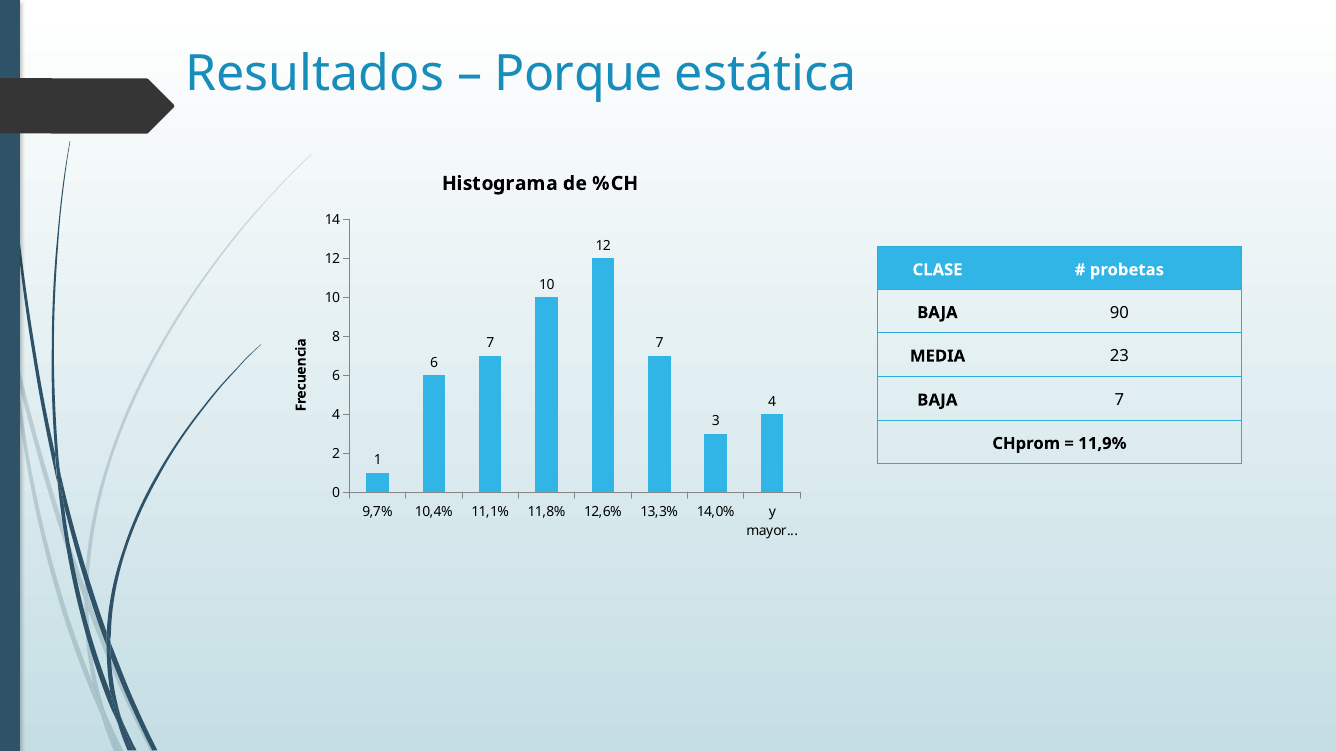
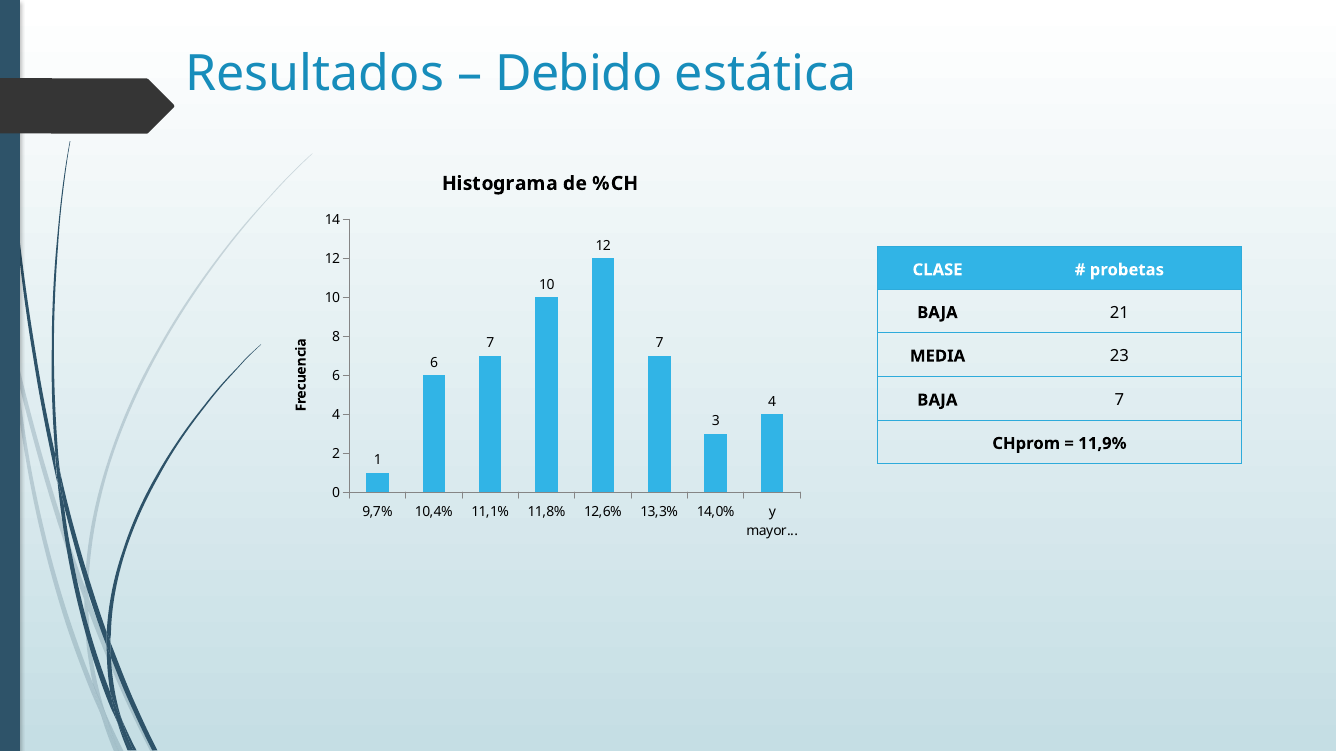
Porque: Porque -> Debido (579, 74)
90: 90 -> 21 (1119, 313)
